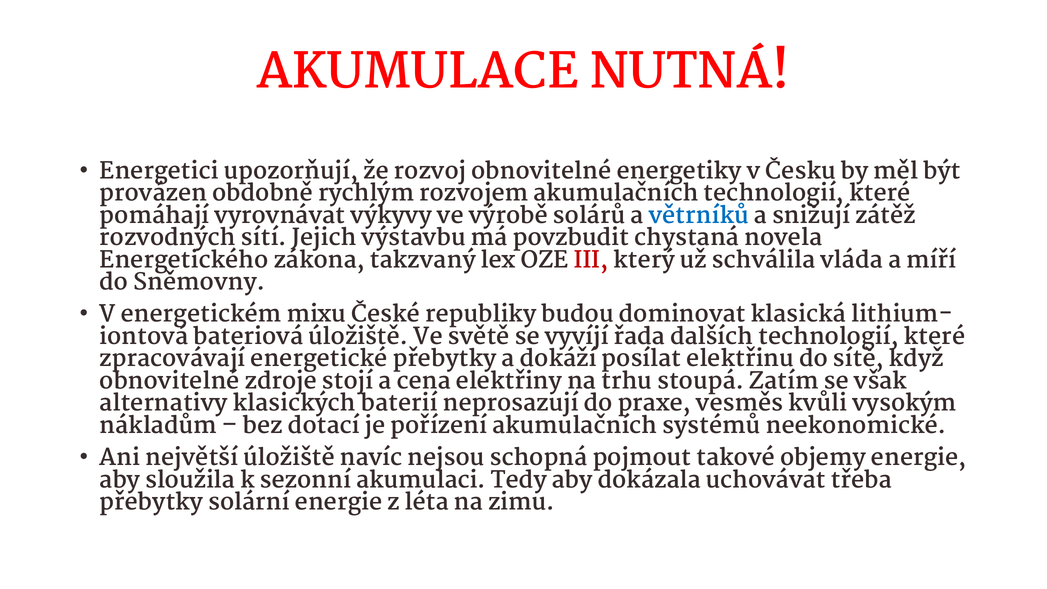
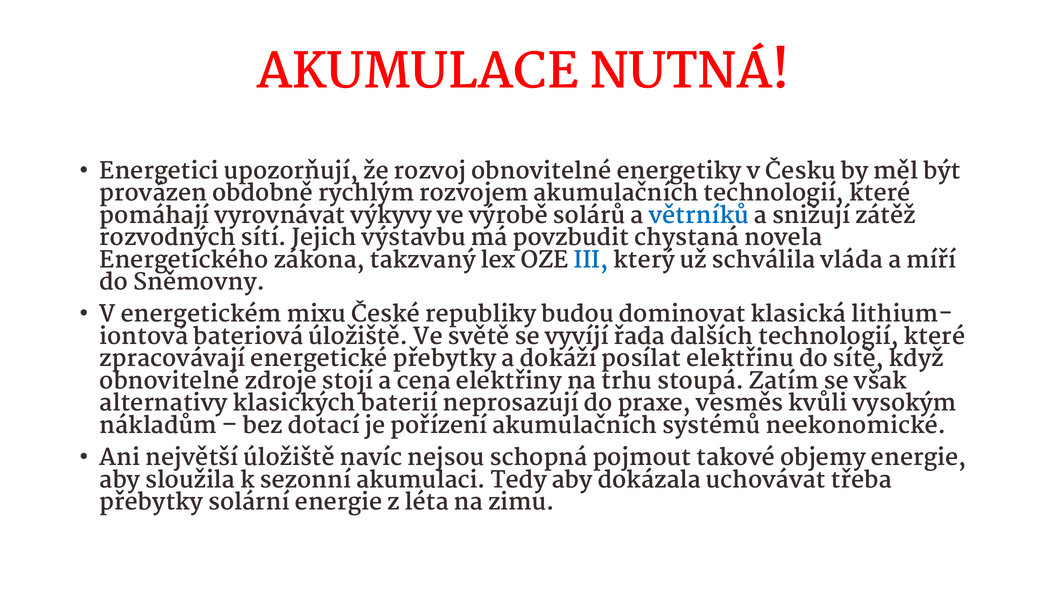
III colour: red -> blue (591, 260)
